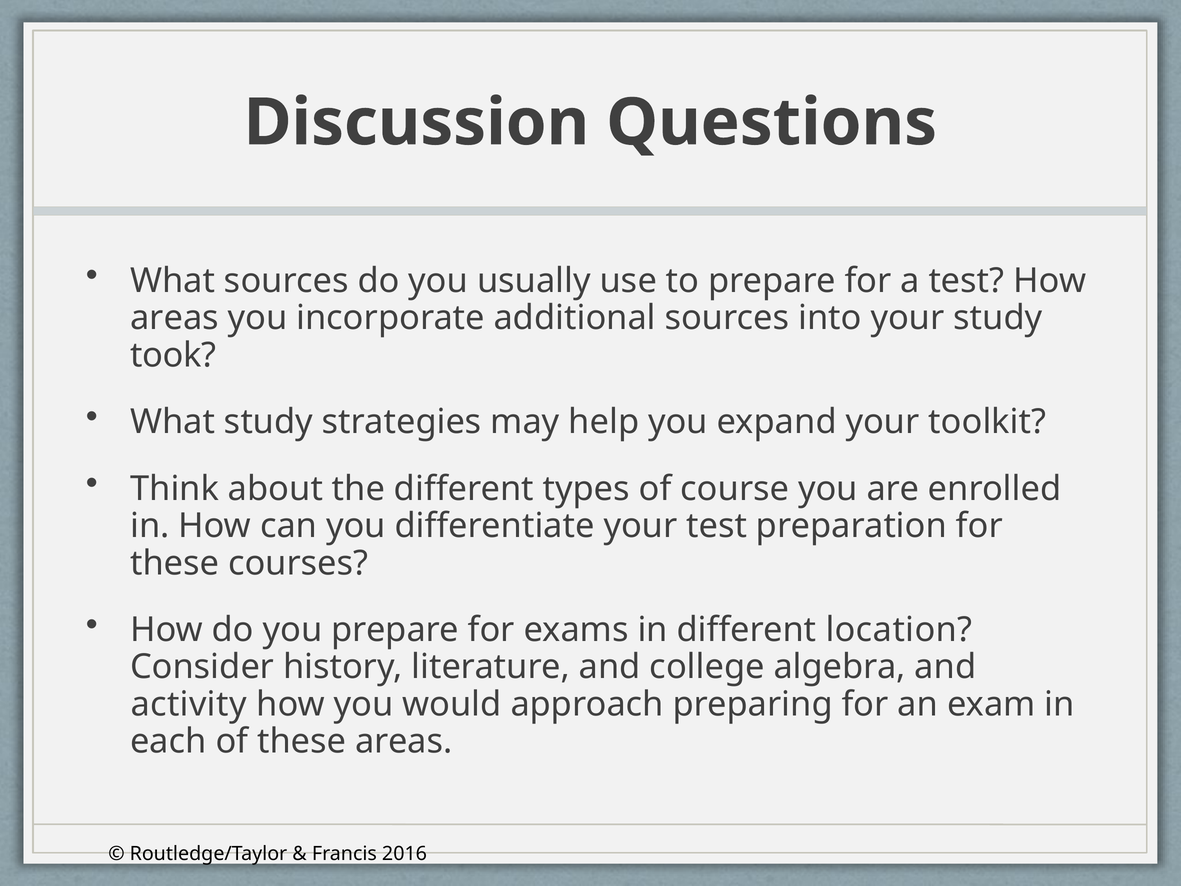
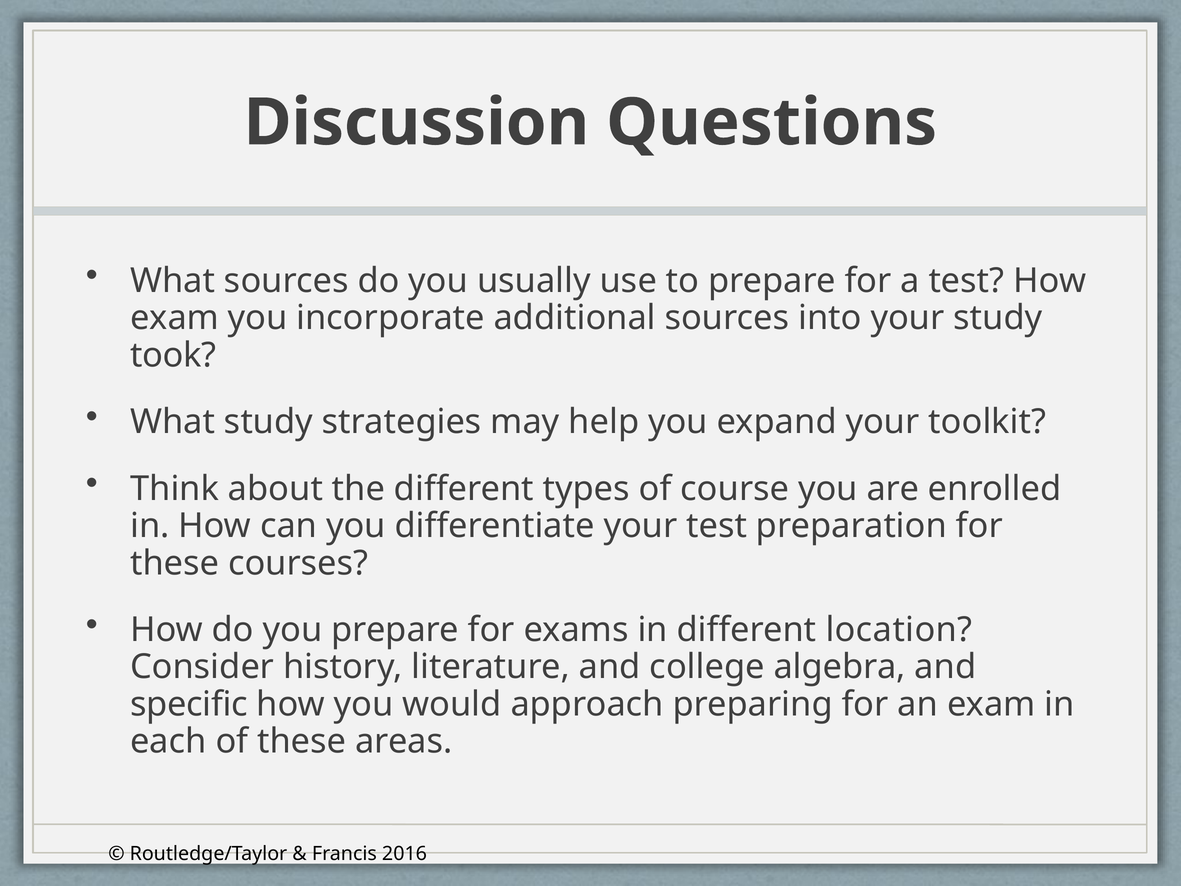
areas: areas -> exam (175, 318)
activity: activity -> specific (189, 704)
